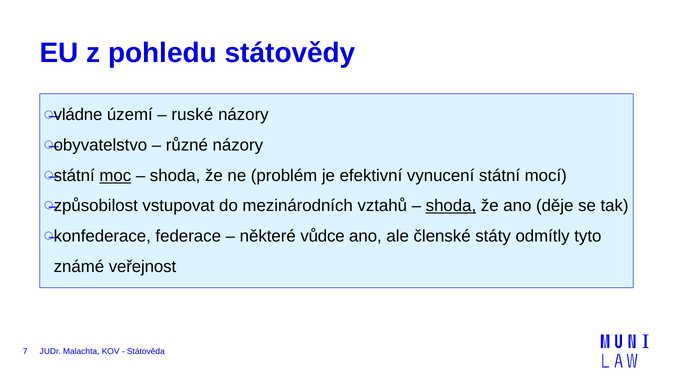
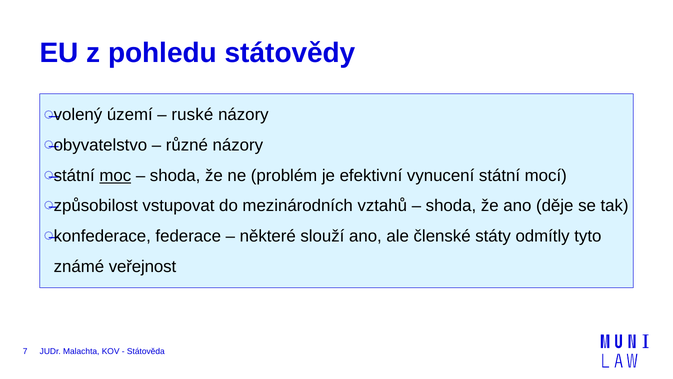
vládne: vládne -> volený (78, 115)
shoda underline: present -> none (451, 206)
vůdce: vůdce -> slouží (322, 236)
